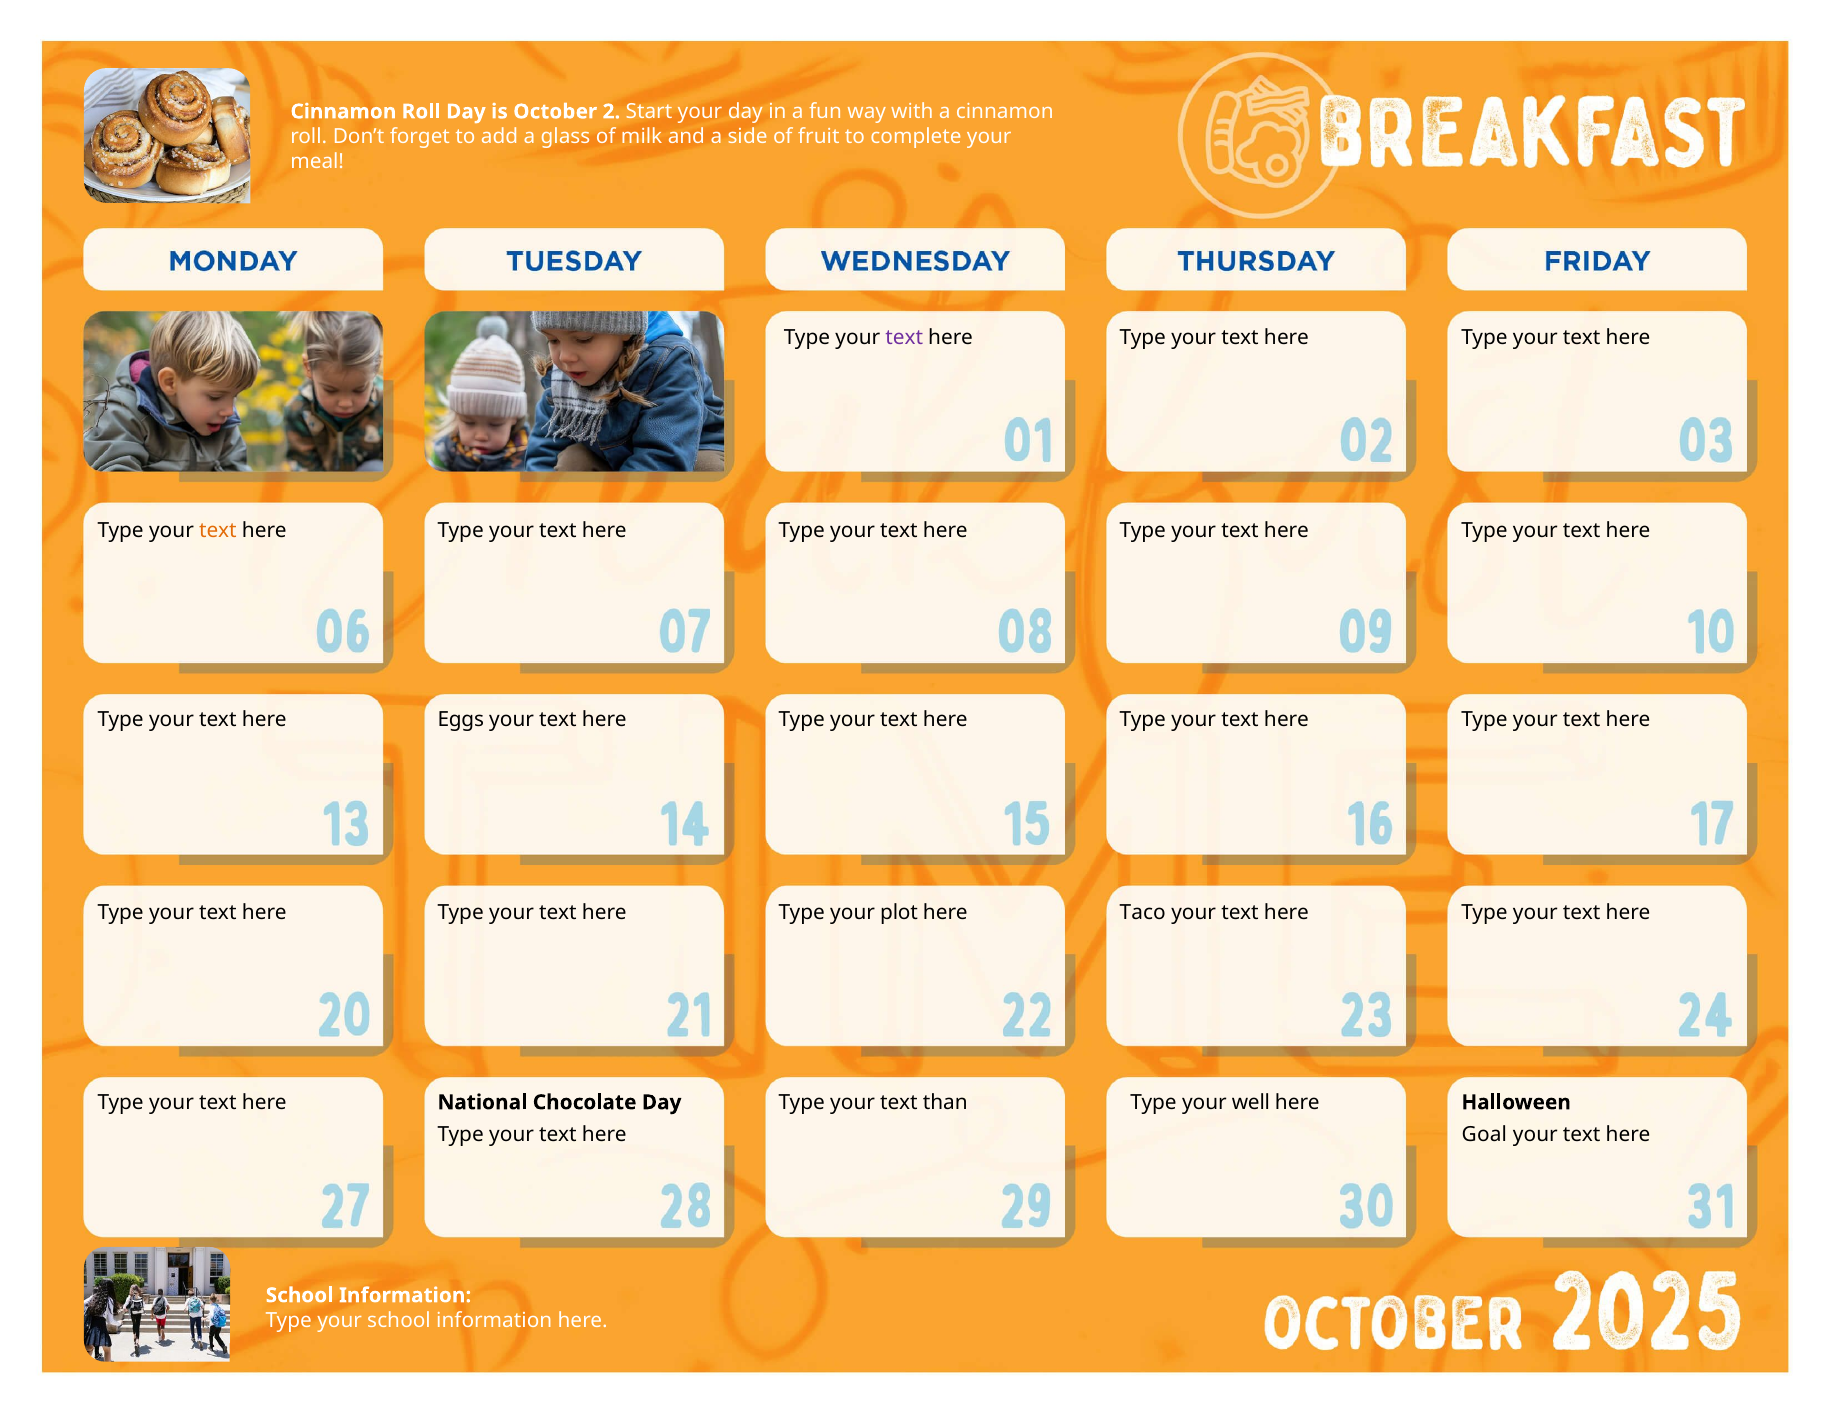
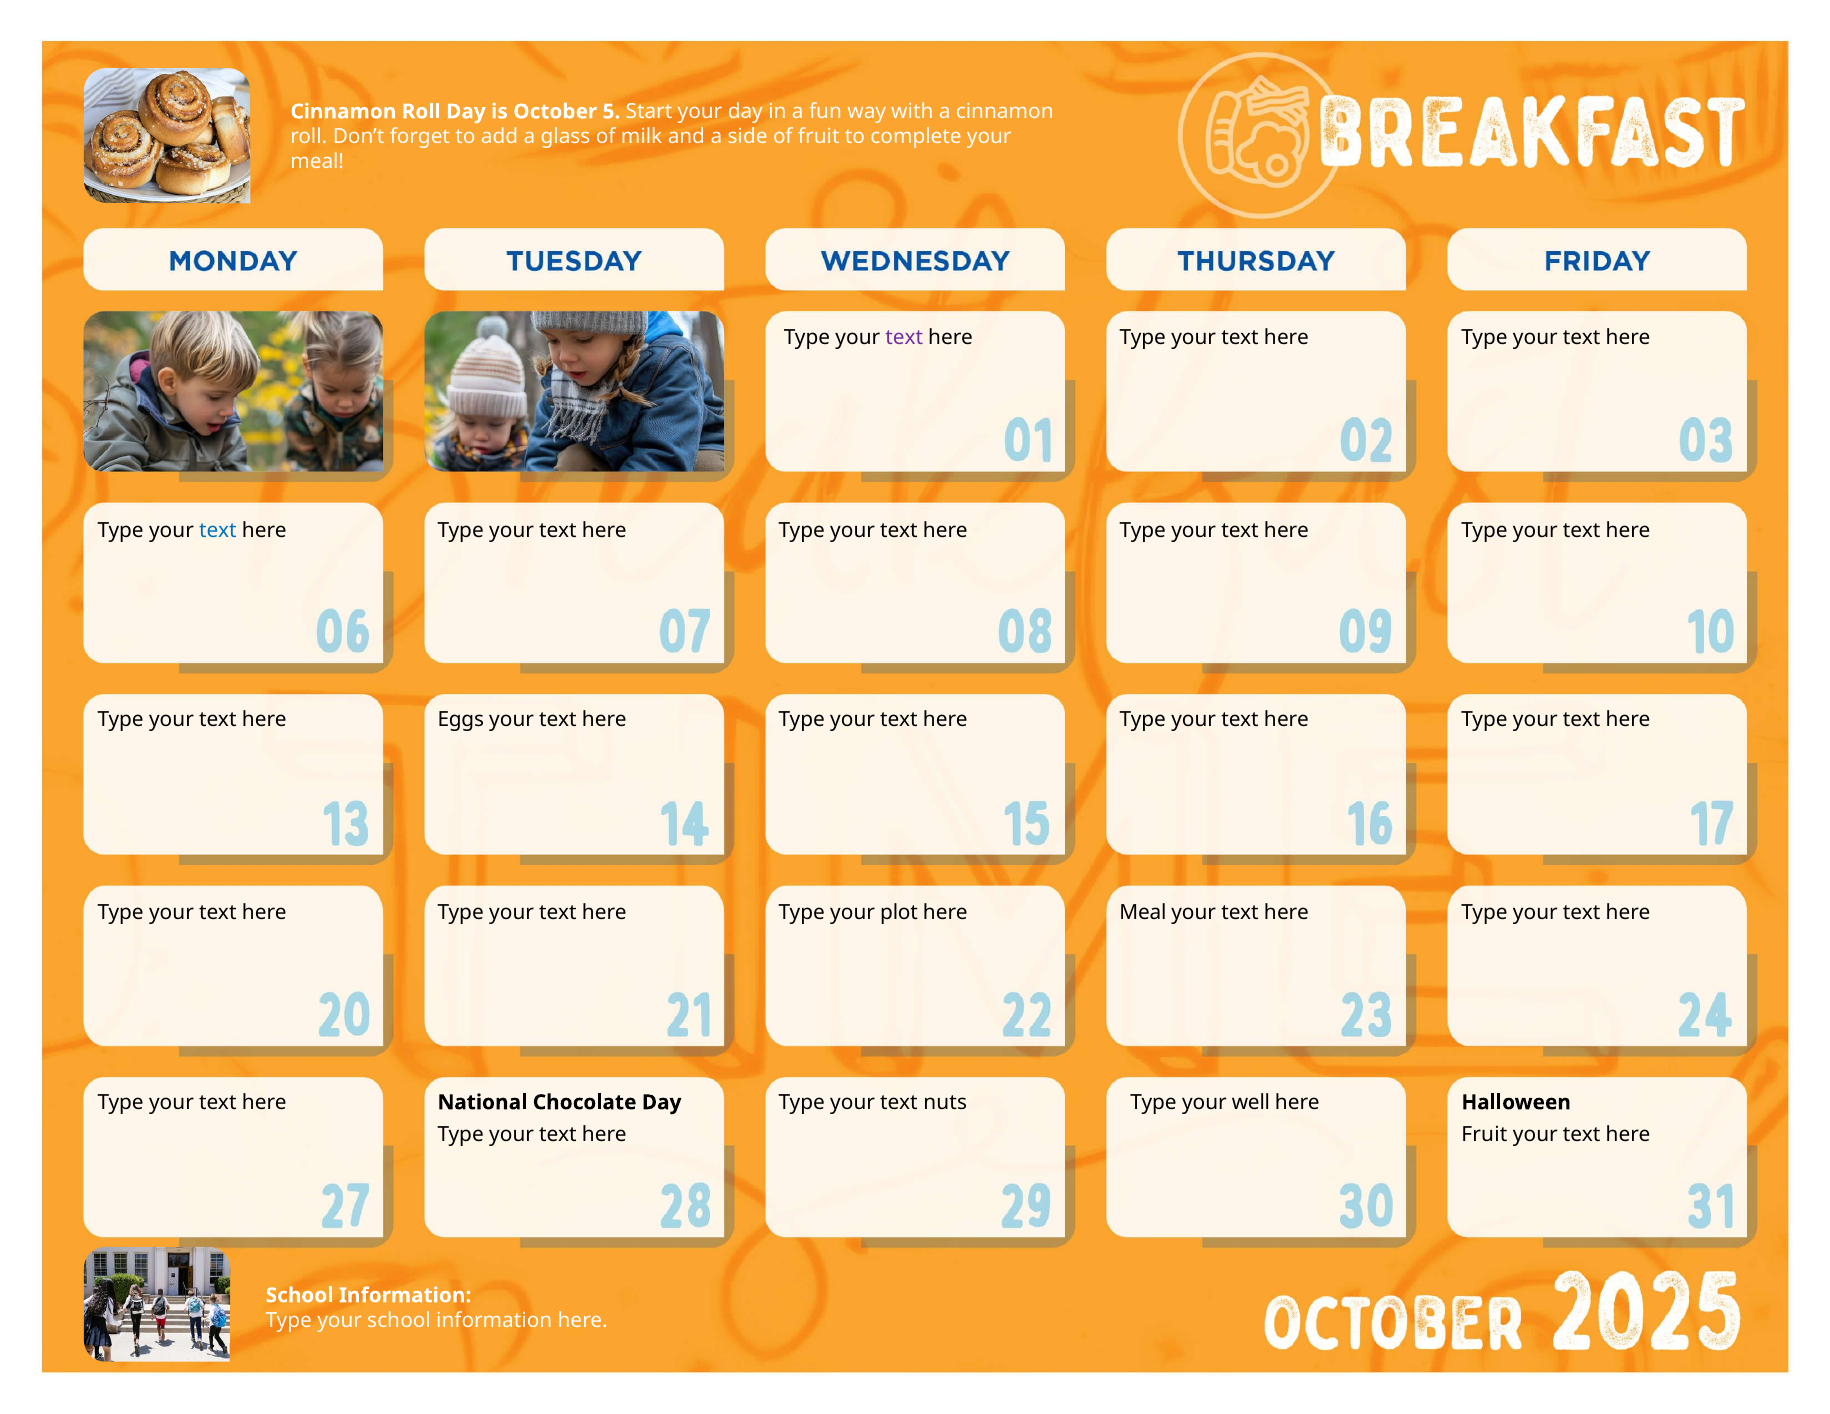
2: 2 -> 5 (611, 112)
text colour: orange -> blue (218, 531)
here Taco: Taco -> Meal (1143, 913)
than: than -> nuts (945, 1102)
Goal: Goal -> Fruit (1484, 1135)
